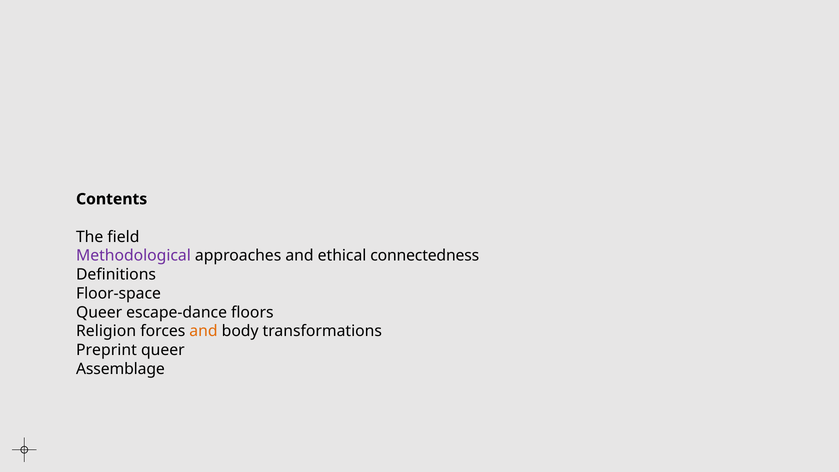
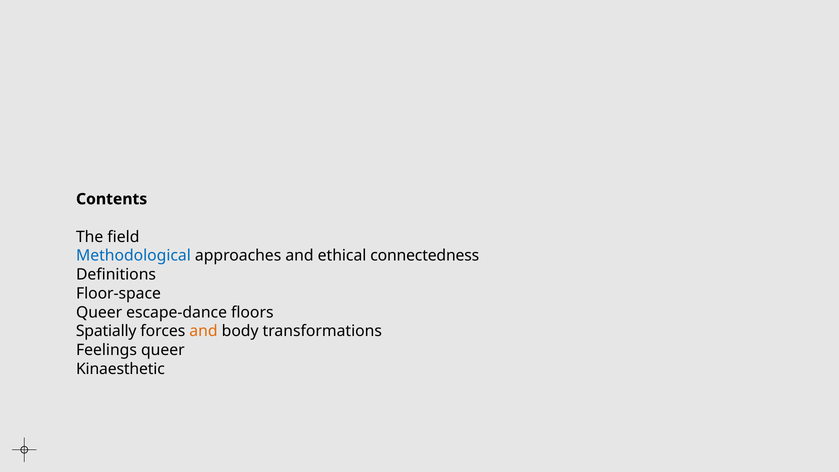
Methodological colour: purple -> blue (133, 256)
Religion: Religion -> Spatially (106, 331)
Preprint: Preprint -> Feelings (106, 350)
Assemblage: Assemblage -> Kinaesthetic (120, 369)
